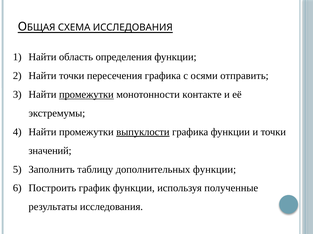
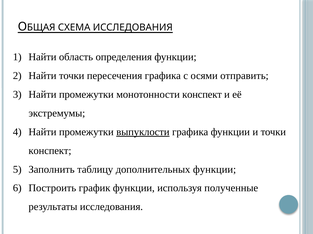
промежутки underline: present -> none (86, 95)
монотонности контакте: контакте -> конспект (202, 95)
значений: значений -> конспект (50, 151)
